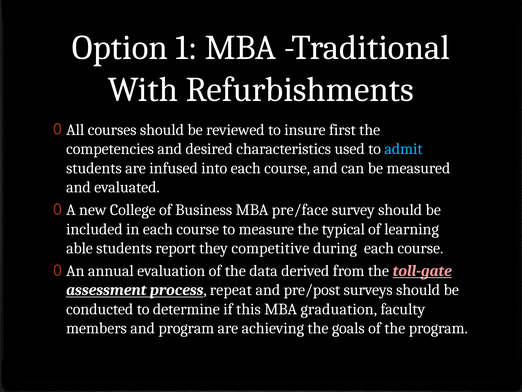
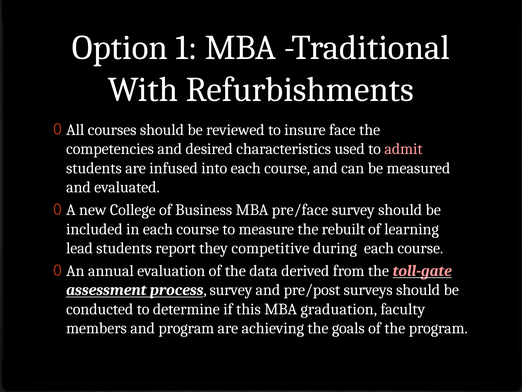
first: first -> face (342, 130)
admit colour: light blue -> pink (404, 149)
typical: typical -> rebuilt (343, 229)
able: able -> lead (79, 248)
process repeat: repeat -> survey (231, 290)
